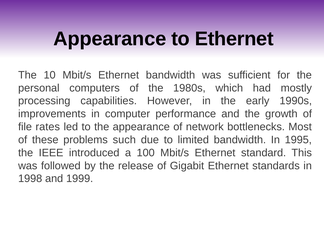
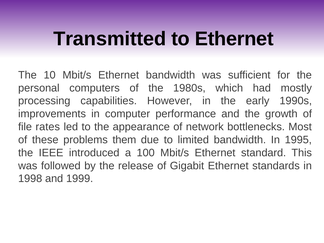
Appearance: Appearance -> Transmitted (110, 39)
such: such -> them (124, 140)
